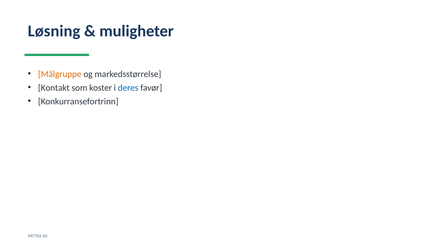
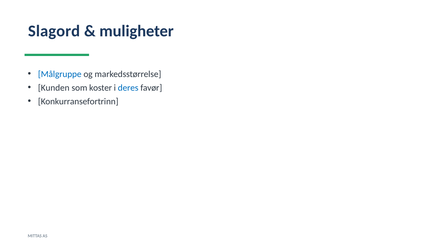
Løsning: Løsning -> Slagord (54, 31)
Målgruppe colour: orange -> blue (60, 74)
Kontakt: Kontakt -> Kunden (54, 88)
